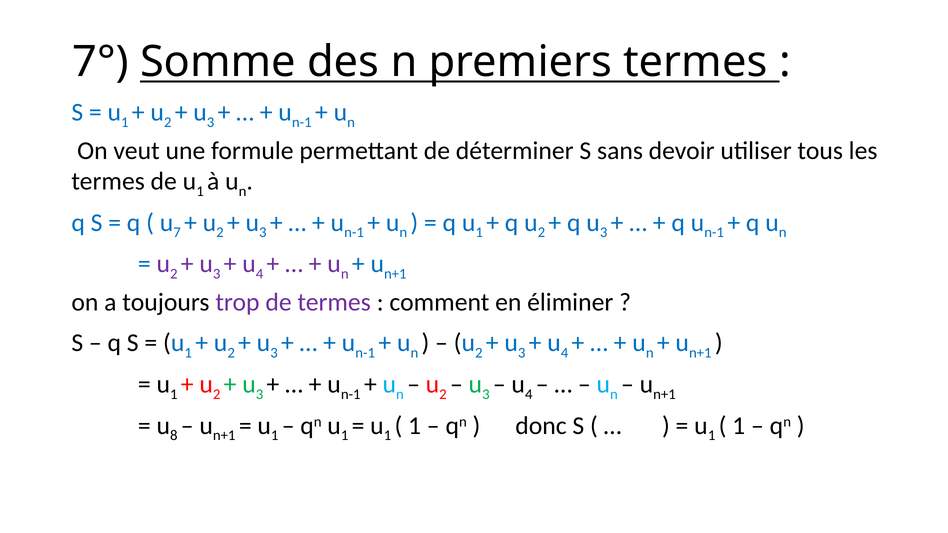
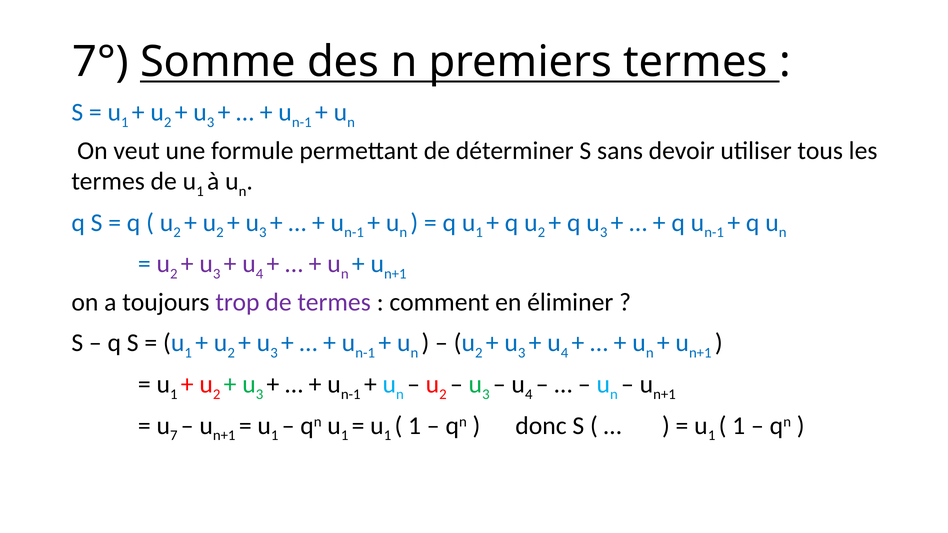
7: 7 -> 2 (177, 233)
8: 8 -> 7 (174, 436)
